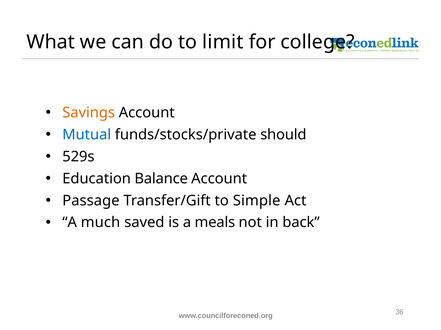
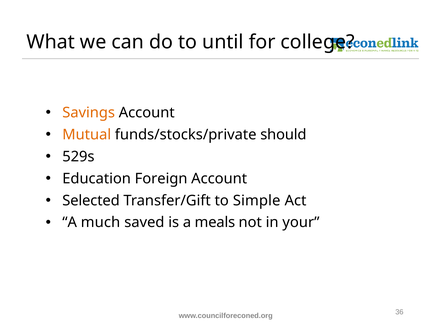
limit: limit -> until (223, 42)
Mutual colour: blue -> orange (87, 135)
Balance: Balance -> Foreign (161, 179)
Passage: Passage -> Selected (91, 201)
back: back -> your (301, 223)
